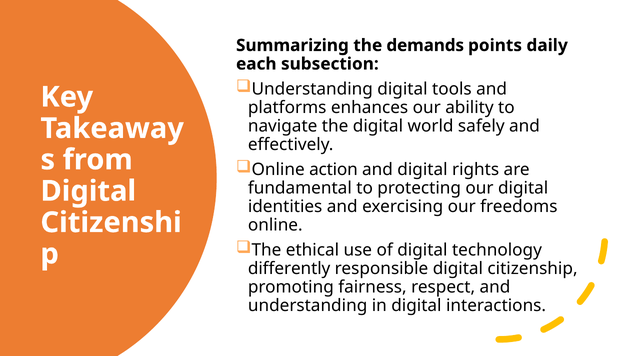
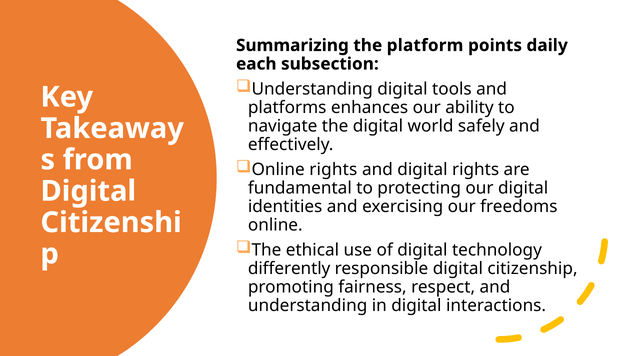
demands: demands -> platform (425, 45)
Online action: action -> rights (333, 170)
